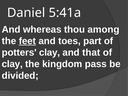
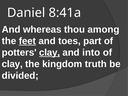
5:41a: 5:41a -> 8:41a (65, 13)
clay underline: none -> present (50, 53)
that: that -> into (91, 53)
pass: pass -> truth (96, 64)
